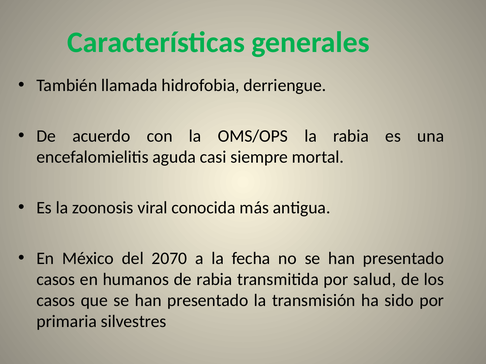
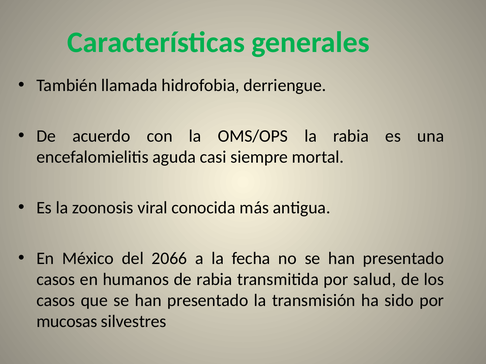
2070: 2070 -> 2066 (169, 259)
primaria: primaria -> mucosas (67, 322)
